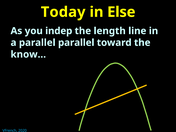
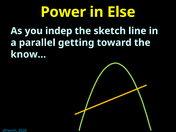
Today: Today -> Power (63, 12)
length: length -> sketch (110, 31)
parallel parallel: parallel -> getting (76, 43)
